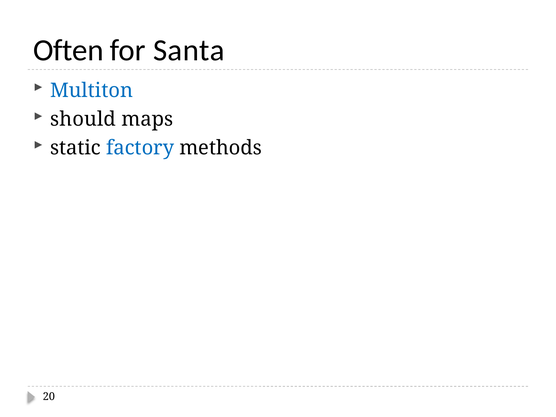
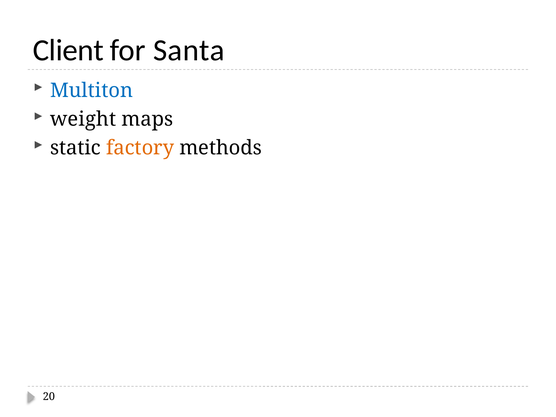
Often: Often -> Client (68, 50)
should: should -> weight (83, 119)
factory colour: blue -> orange (140, 148)
